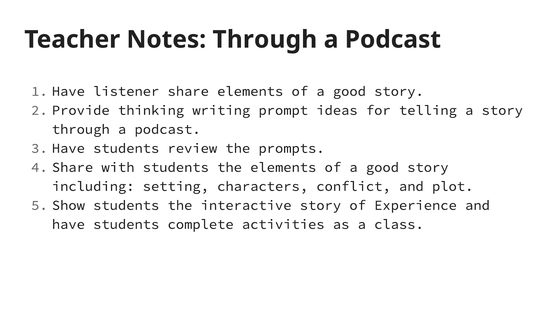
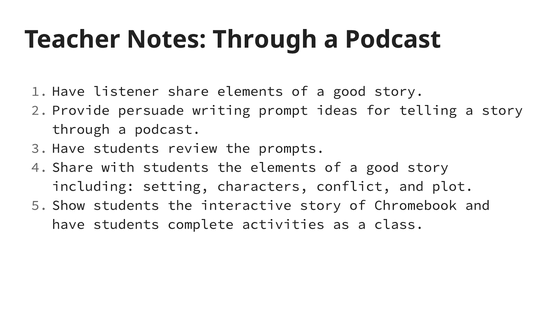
thinking: thinking -> persuade (151, 110)
Experience: Experience -> Chromebook (416, 205)
